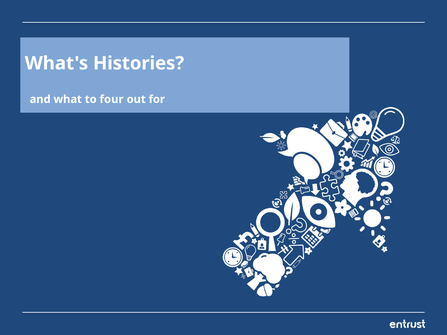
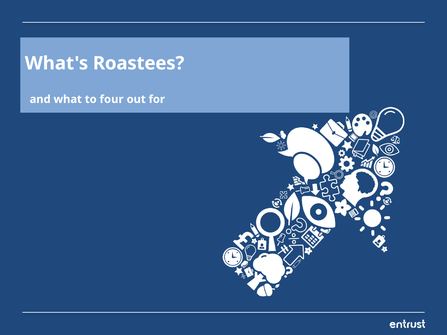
Histories: Histories -> Roastees (139, 63)
